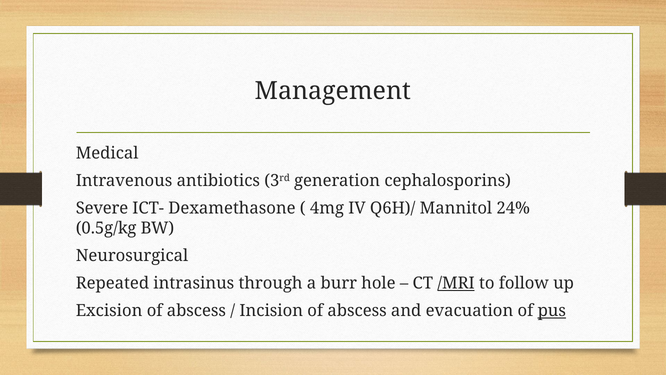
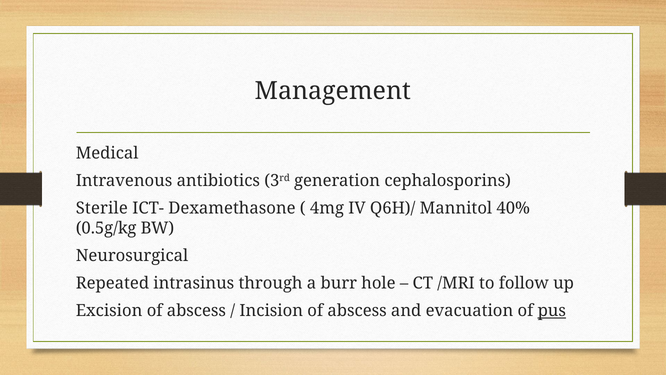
Severe: Severe -> Sterile (102, 208)
24%: 24% -> 40% (513, 208)
/MRI underline: present -> none (456, 283)
